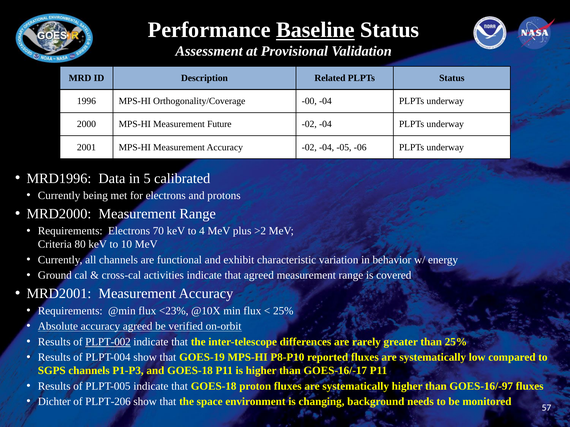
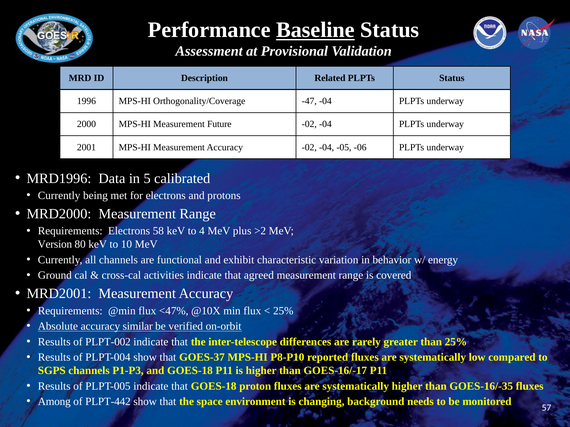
-00: -00 -> -47 (309, 101)
70: 70 -> 58 (158, 231)
Criteria: Criteria -> Version (55, 245)
<23%: <23% -> <47% (174, 311)
accuracy agreed: agreed -> similar (138, 327)
PLPT-002 underline: present -> none (108, 342)
GOES-19: GOES-19 -> GOES-37 (202, 358)
GOES-16/-97: GOES-16/-97 -> GOES-16/-35 (481, 387)
Dichter: Dichter -> Among (54, 402)
PLPT-206: PLPT-206 -> PLPT-442 (108, 402)
